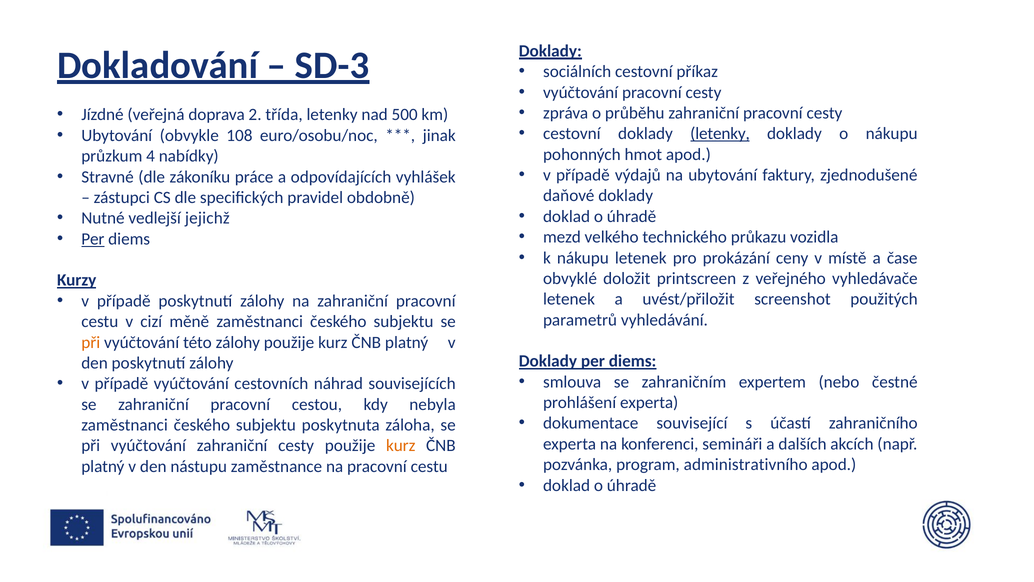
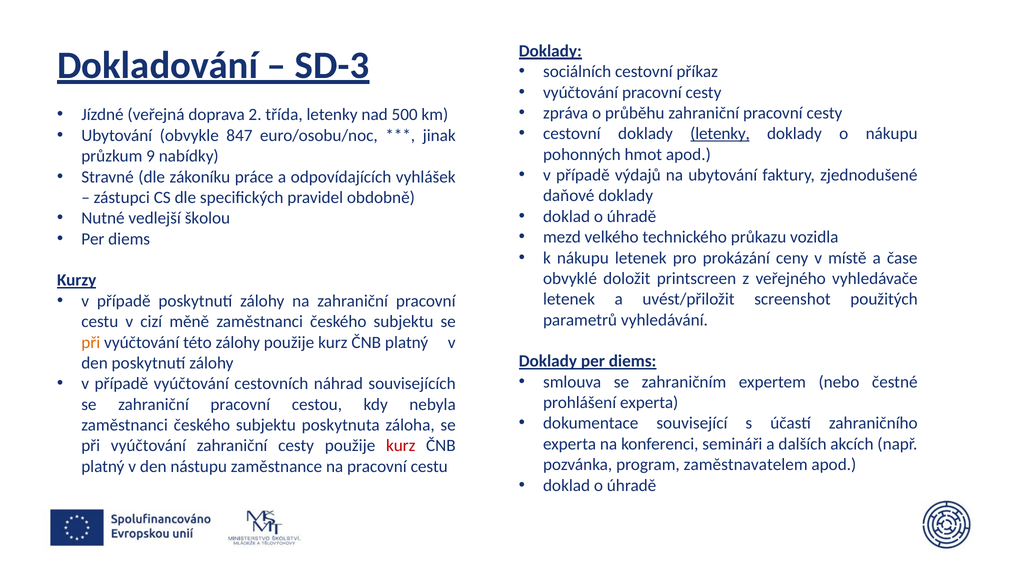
108: 108 -> 847 (239, 135)
4: 4 -> 9 (151, 156)
jejichž: jejichž -> školou (207, 218)
Per underline: present -> none (93, 239)
kurz colour: orange -> red (401, 445)
administrativního: administrativního -> zaměstnavatelem (746, 464)
